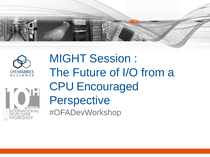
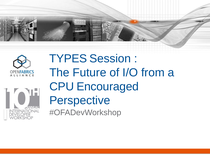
MIGHT: MIGHT -> TYPES (68, 59)
